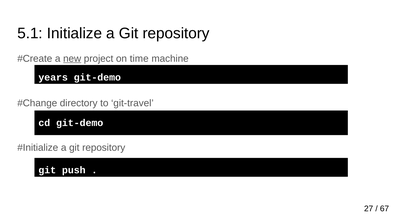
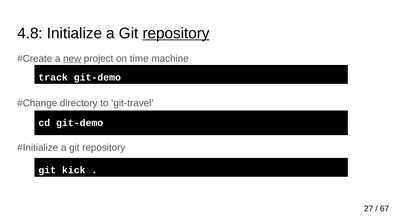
5.1: 5.1 -> 4.8 (30, 33)
repository underline: none -> present (176, 33)
years: years -> track (53, 77)
push: push -> kick (74, 170)
